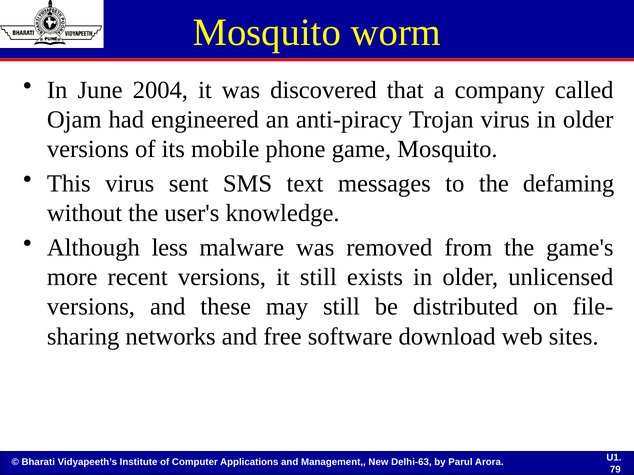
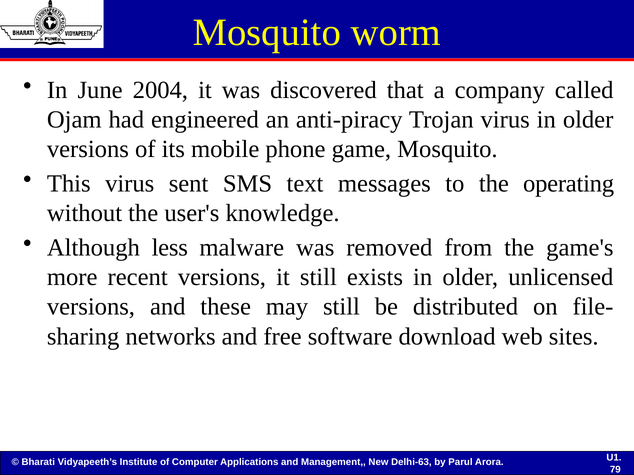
defaming: defaming -> operating (569, 184)
